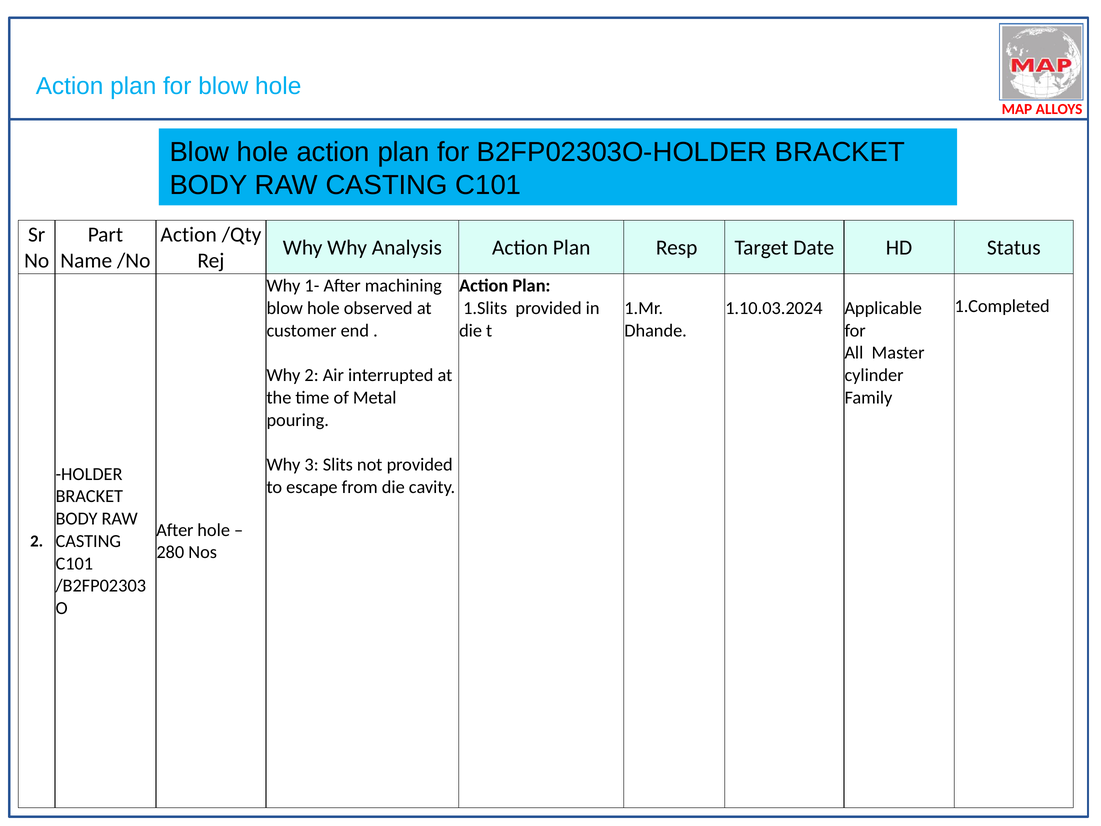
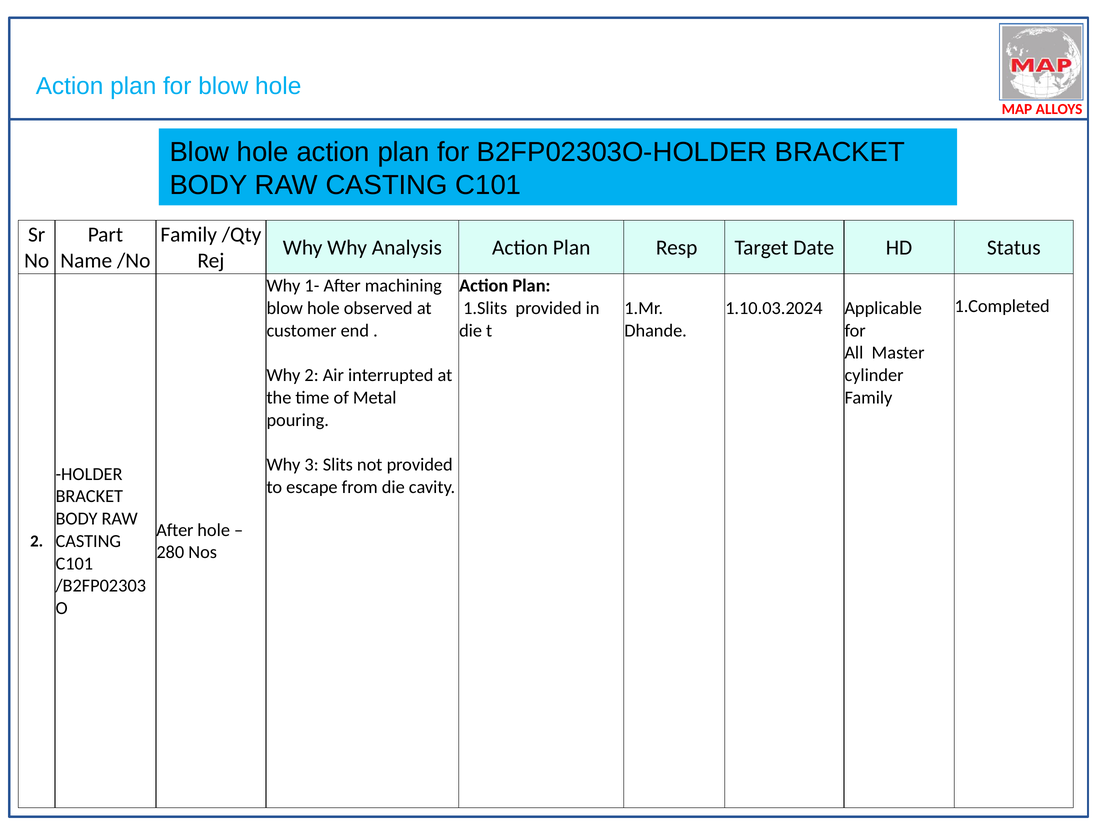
Action: Action -> Family (189, 234)
